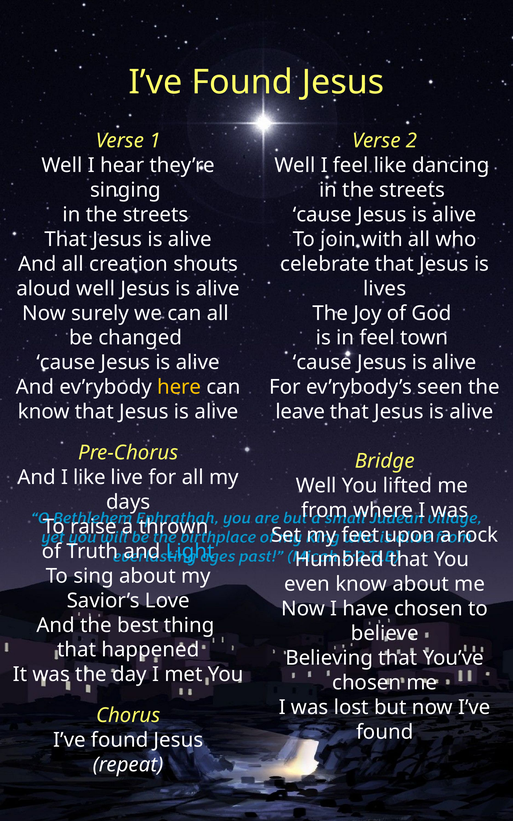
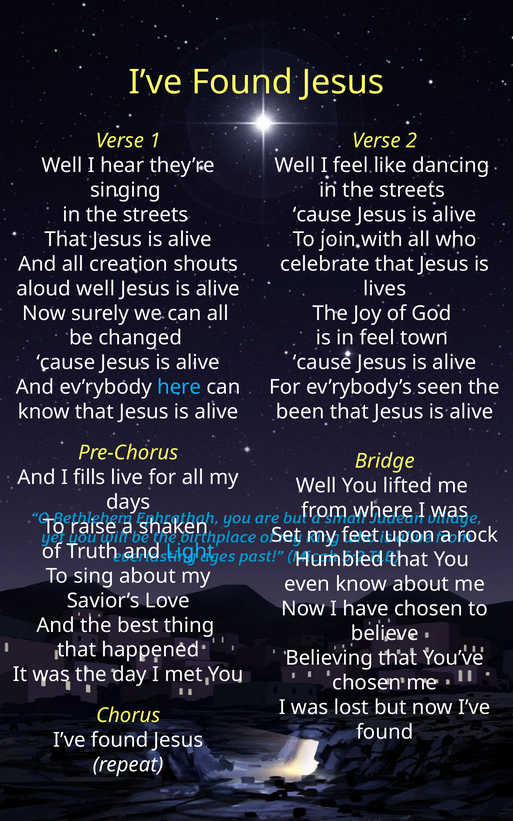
here colour: yellow -> light blue (179, 387)
leave: leave -> been (300, 412)
I like: like -> fills (89, 477)
thrown: thrown -> shaken (174, 527)
